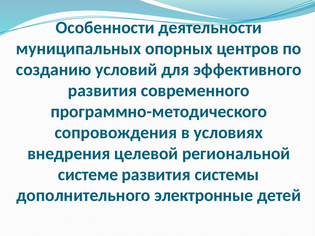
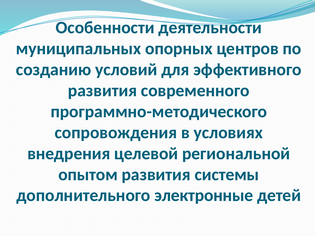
системе: системе -> опытом (88, 175)
